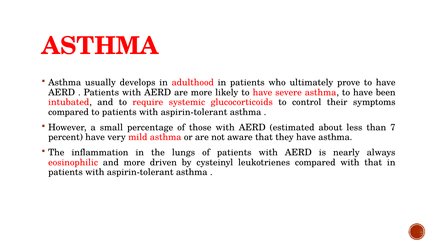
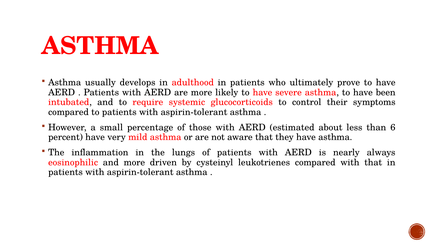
7: 7 -> 6 (393, 127)
